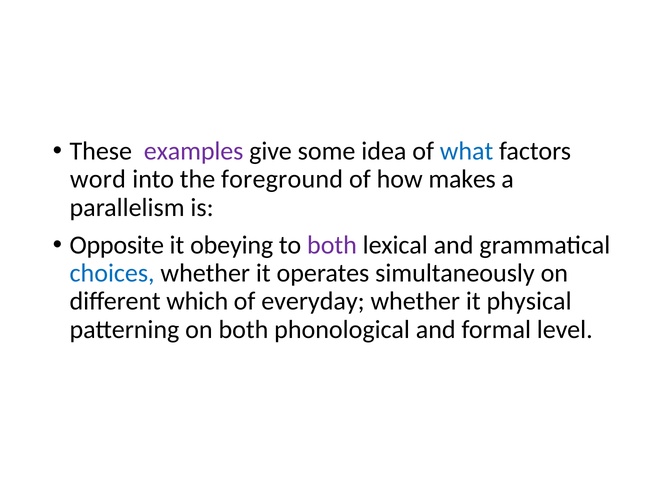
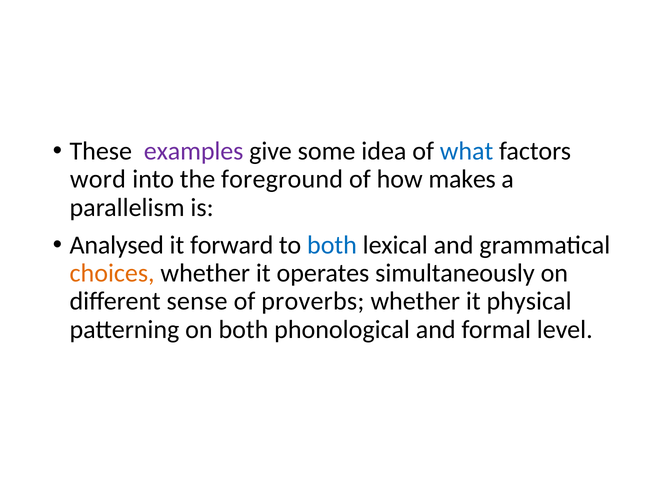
Opposite: Opposite -> Analysed (117, 245)
obeying: obeying -> forward (232, 245)
both colour: purple -> blue (332, 245)
choices colour: blue -> orange (112, 273)
which: which -> sense (197, 302)
everyday: everyday -> proverbs (313, 302)
